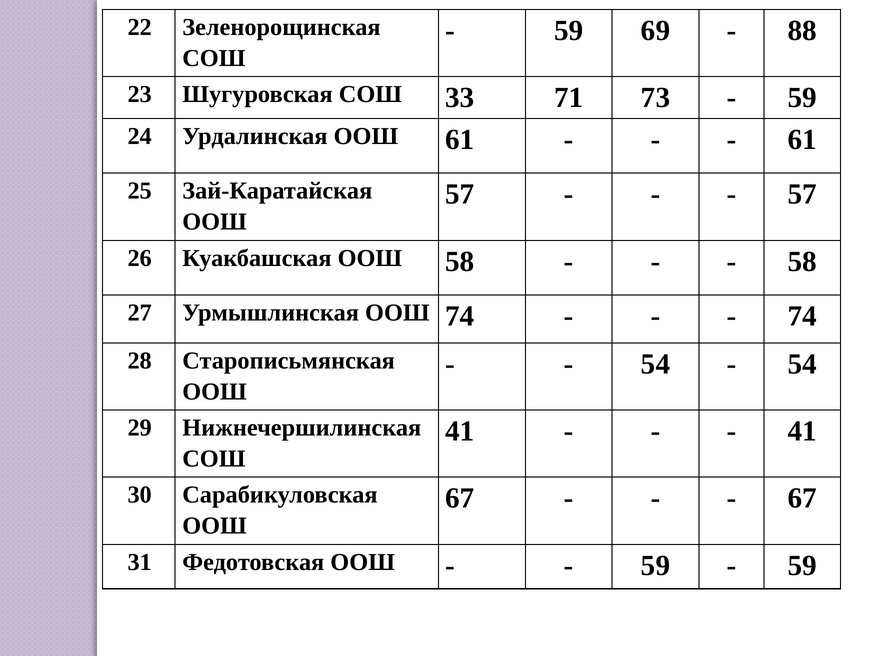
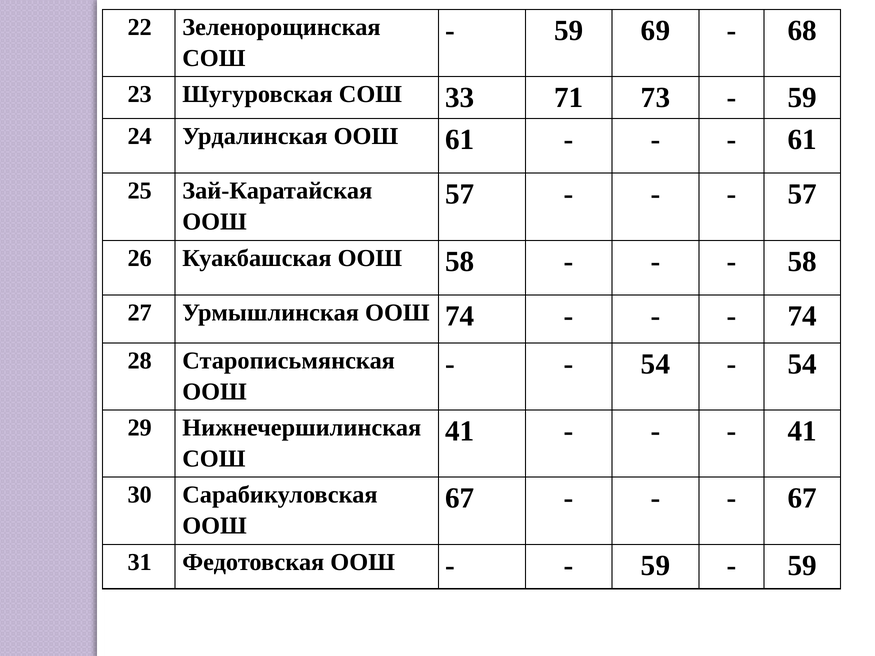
88: 88 -> 68 (802, 31)
